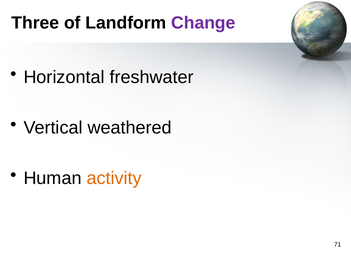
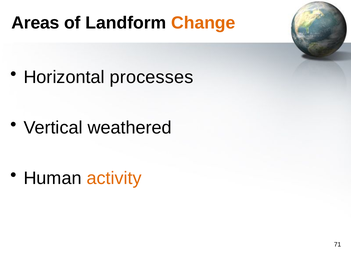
Three: Three -> Areas (35, 23)
Change colour: purple -> orange (203, 23)
freshwater: freshwater -> processes (151, 77)
